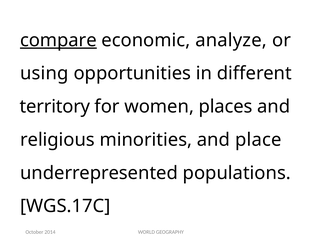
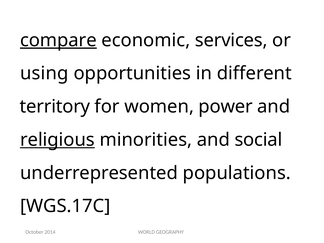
analyze: analyze -> services (231, 40)
places: places -> power (226, 107)
religious underline: none -> present (57, 140)
place: place -> social (258, 140)
